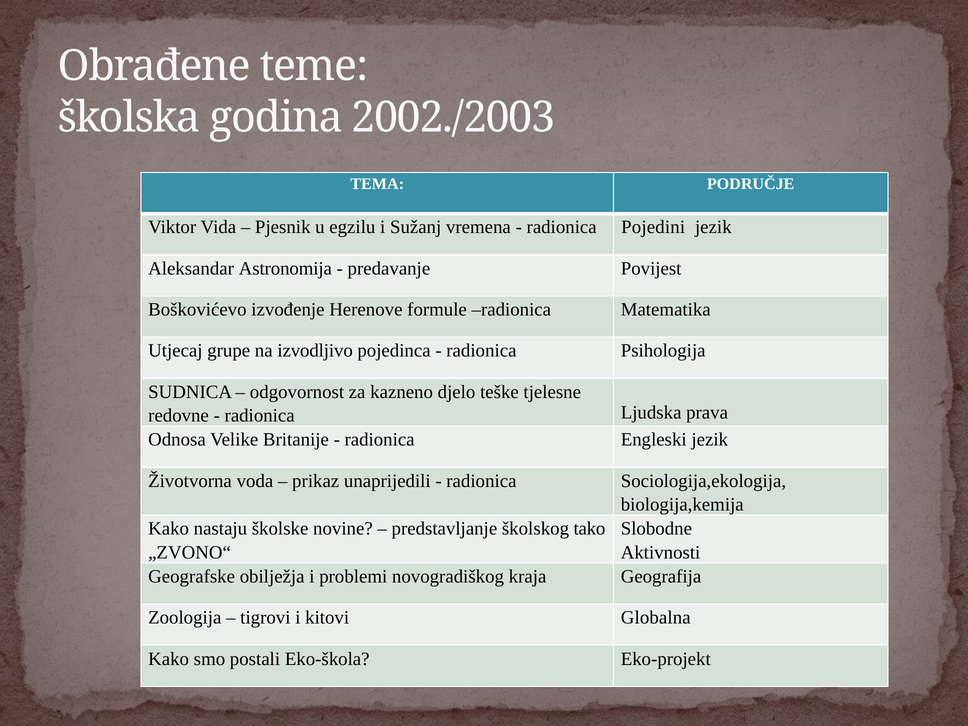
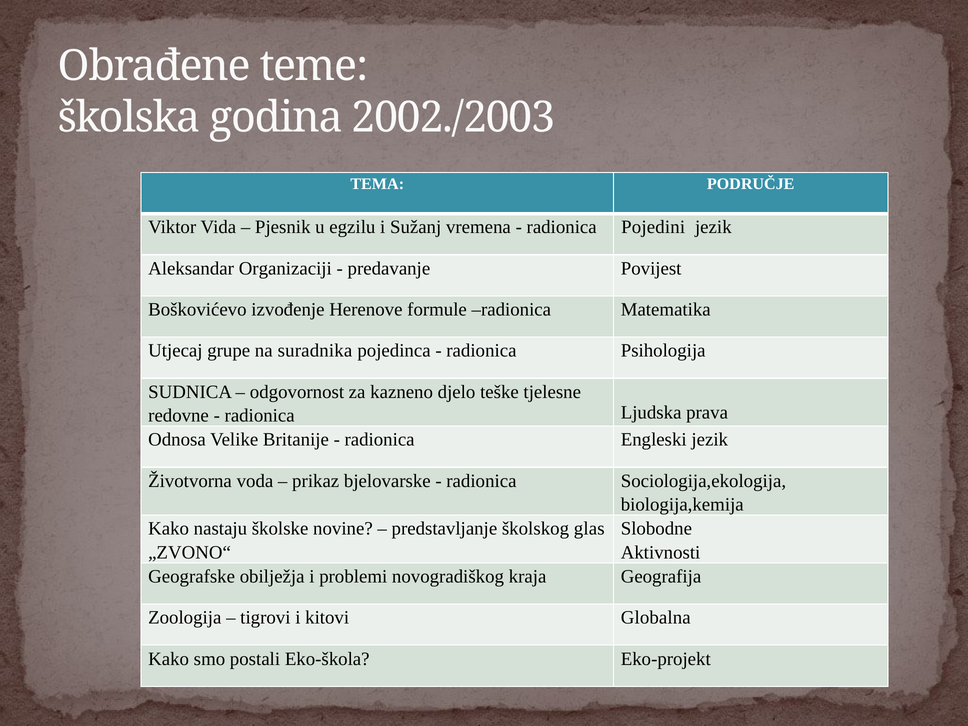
Astronomija: Astronomija -> Organizaciji (285, 268)
izvodljivo: izvodljivo -> suradnika (315, 351)
unaprijedili: unaprijedili -> bjelovarske (387, 481)
tako: tako -> glas (589, 529)
